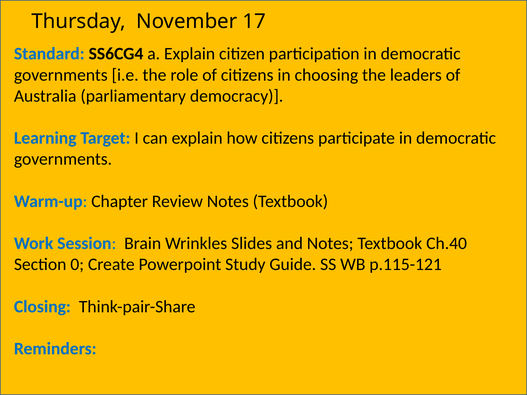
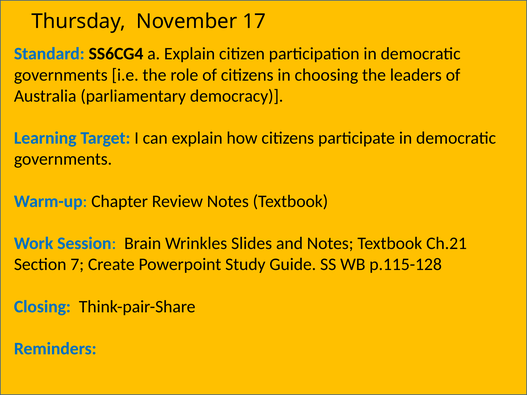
Ch.40: Ch.40 -> Ch.21 (447, 244)
0: 0 -> 7 (77, 265)
p.115-121: p.115-121 -> p.115-128 (406, 265)
